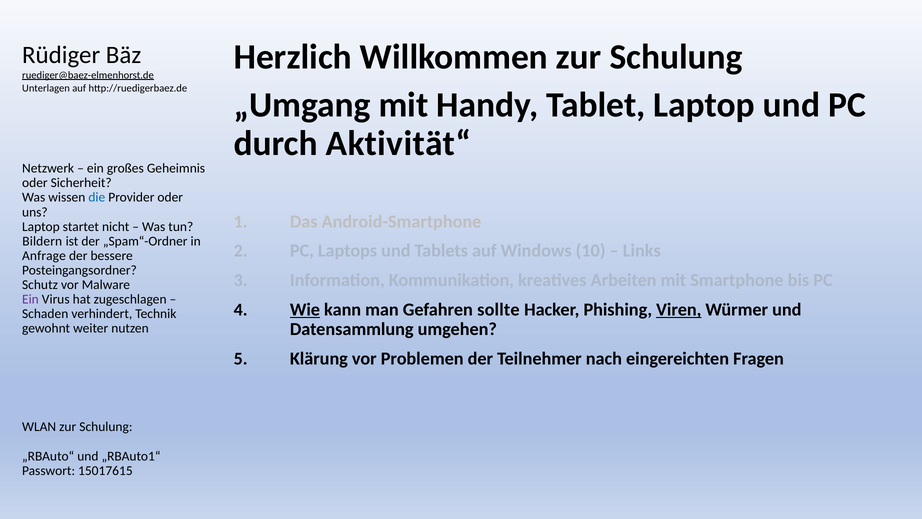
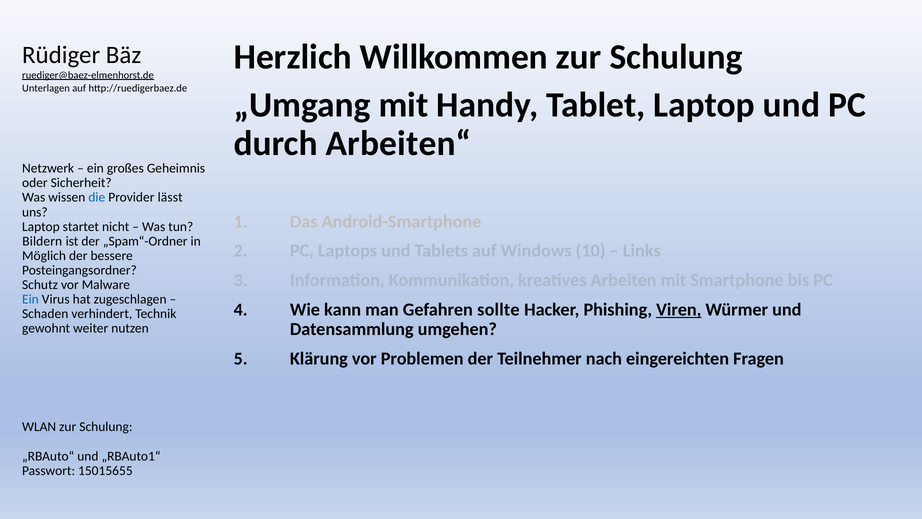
Aktivität“: Aktivität“ -> Arbeiten“ (398, 143)
Provider oder: oder -> lässt (170, 197)
Anfrage: Anfrage -> Möglich (44, 256)
Ein colour: purple -> blue (30, 299)
Wie underline: present -> none (305, 309)
15017615: 15017615 -> 15015655 (105, 470)
